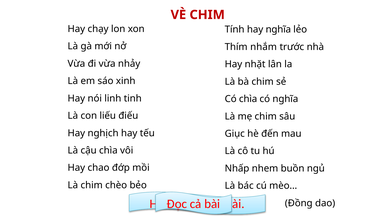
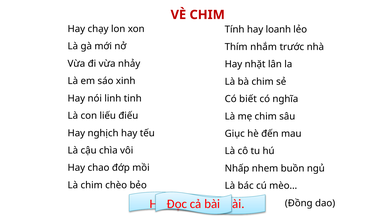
hay nghĩa: nghĩa -> loanh (278, 30)
Có chìa: chìa -> biết (248, 99)
